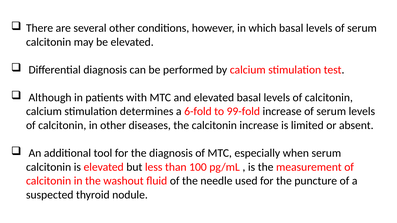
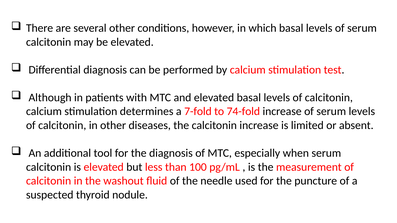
6-fold: 6-fold -> 7-fold (198, 112)
99-fold: 99-fold -> 74-fold (243, 112)
